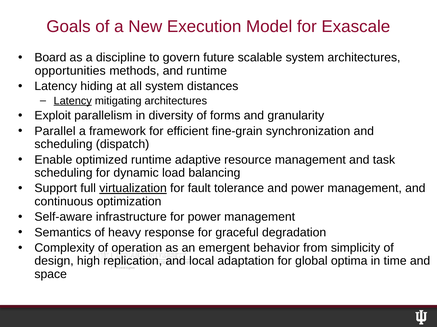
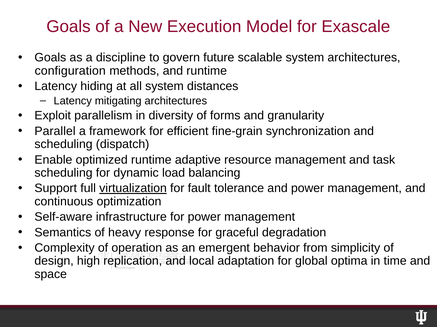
Board: Board -> Goals (50, 58)
opportunities: opportunities -> configuration (70, 71)
Latency underline: present -> none (73, 101)
